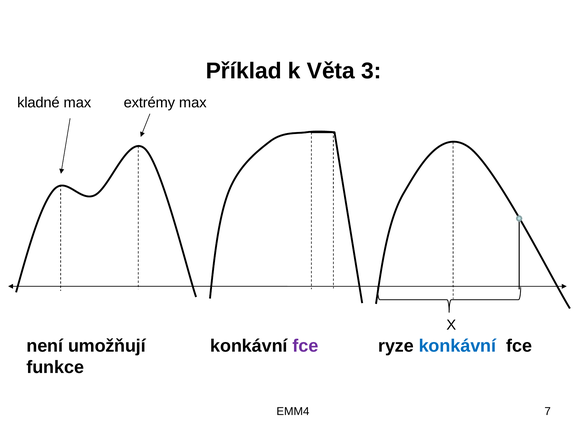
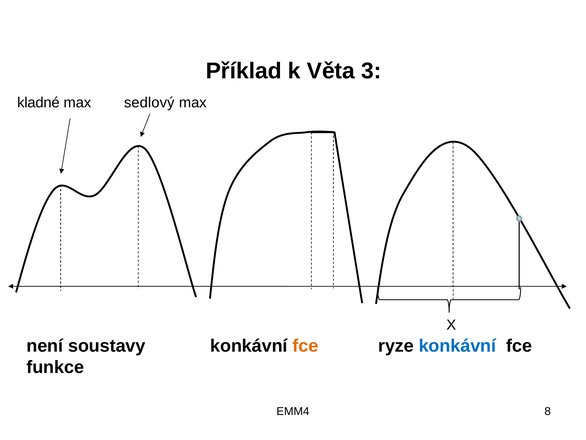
extrémy: extrémy -> sedlový (149, 103)
umožňují: umožňují -> soustavy (107, 345)
fce colour: purple -> orange (305, 345)
7: 7 -> 8 (548, 411)
